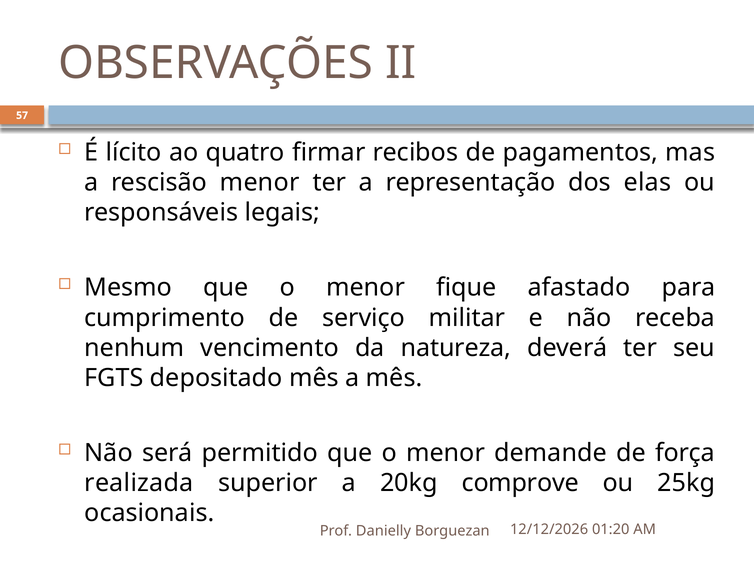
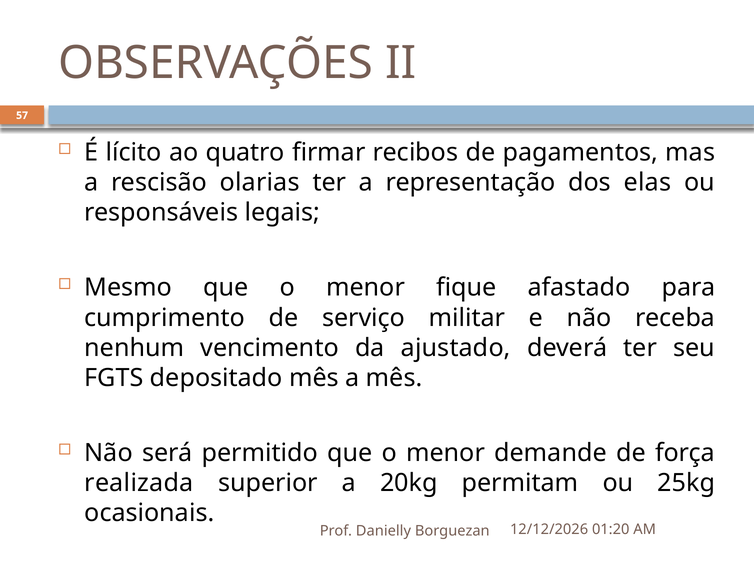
rescisão menor: menor -> olarias (260, 183)
natureza: natureza -> ajustado (456, 348)
comprove: comprove -> permitam (520, 483)
